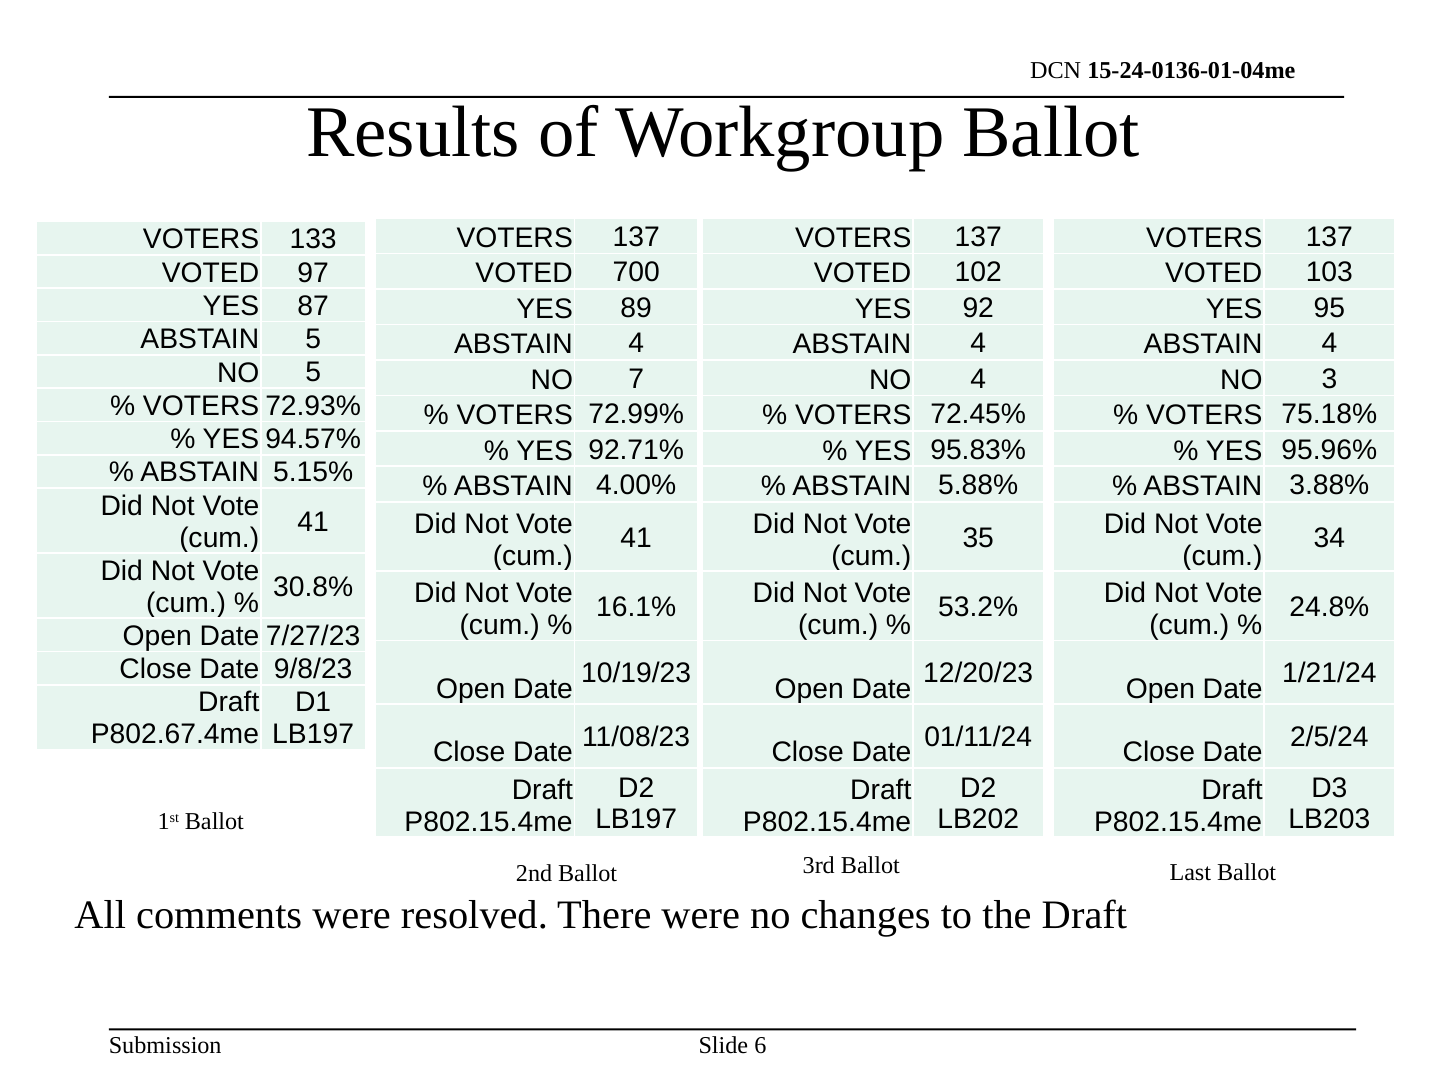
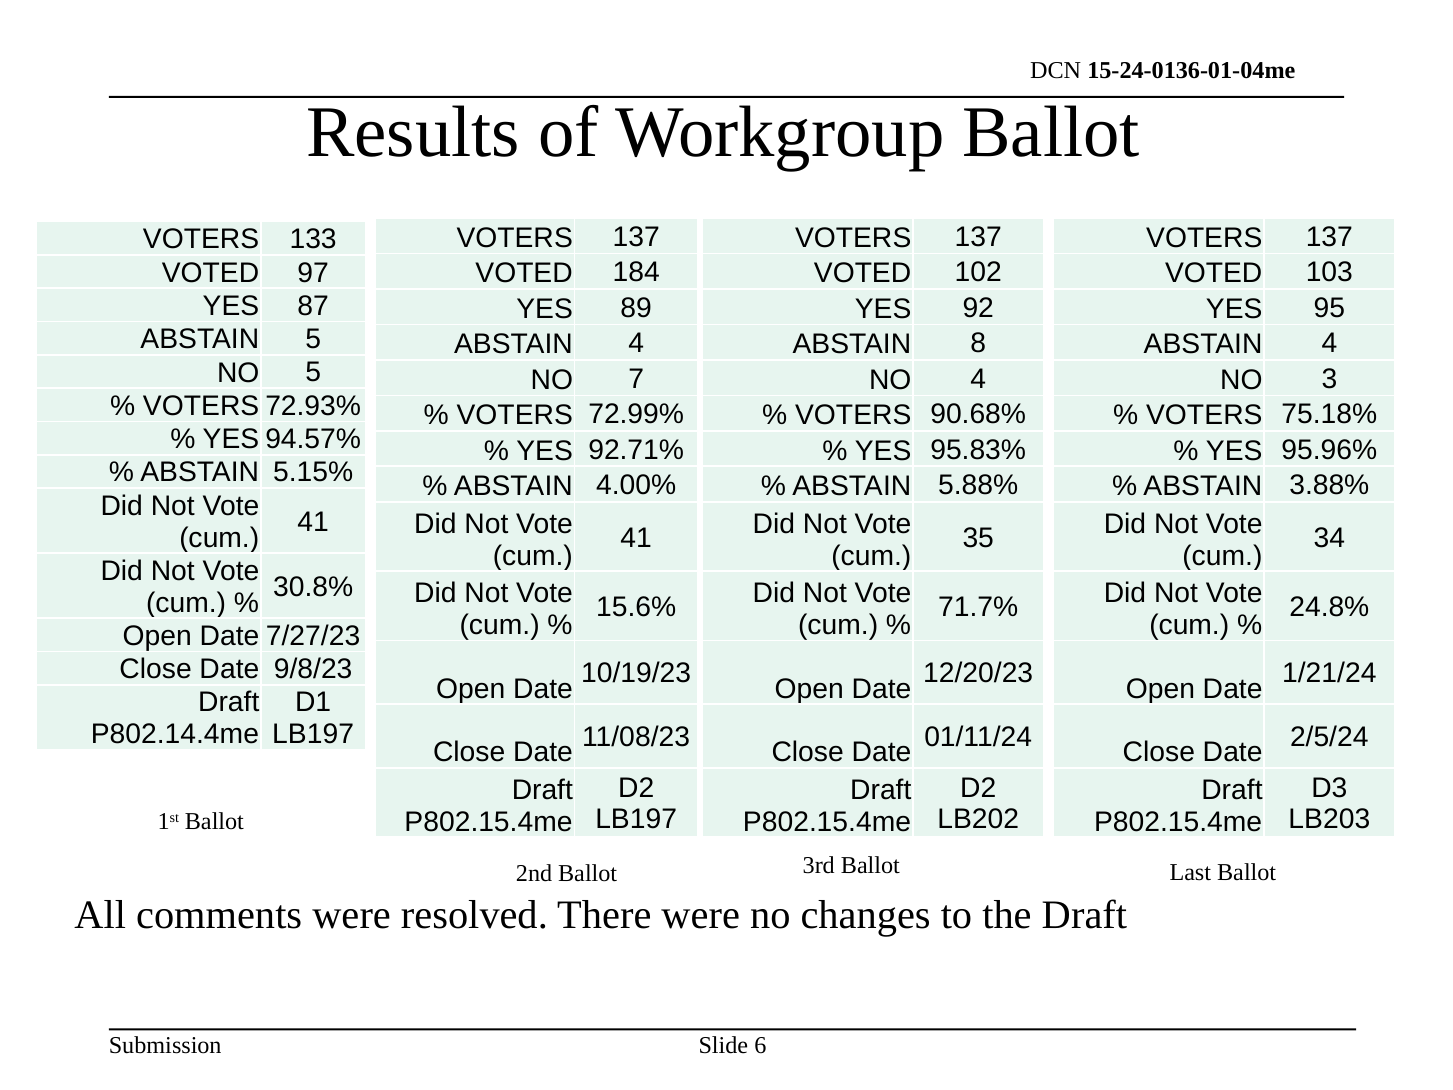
700: 700 -> 184 (636, 272)
4: 4 -> 8 (978, 343)
72.45%: 72.45% -> 90.68% (978, 414)
16.1%: 16.1% -> 15.6% (636, 607)
53.2%: 53.2% -> 71.7% (978, 607)
P802.67.4me: P802.67.4me -> P802.14.4me (175, 734)
